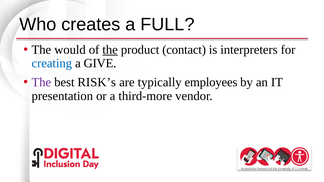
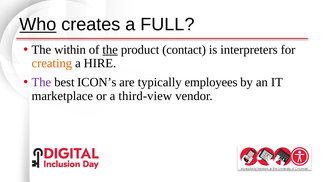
Who underline: none -> present (38, 24)
would: would -> within (70, 50)
creating colour: blue -> orange (52, 63)
GIVE: GIVE -> HIRE (100, 63)
RISK’s: RISK’s -> ICON’s (97, 82)
presentation: presentation -> marketplace (62, 96)
third-more: third-more -> third-view (145, 96)
